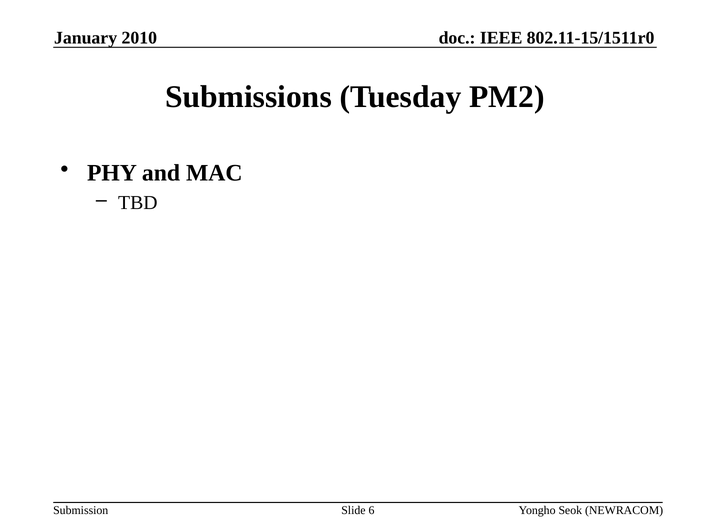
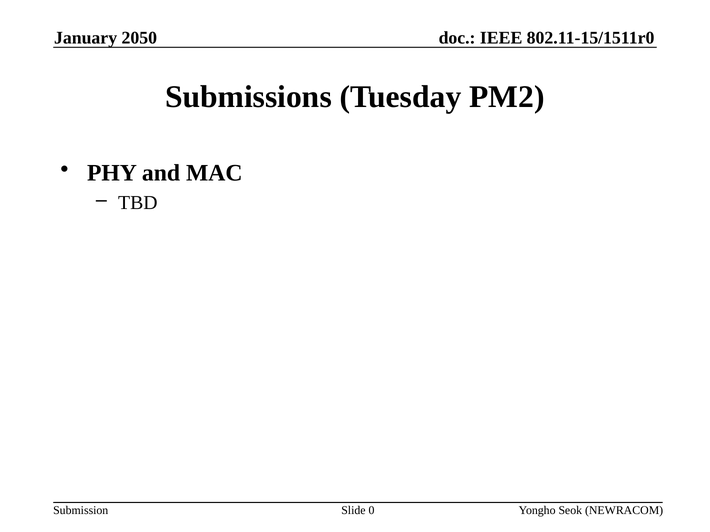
2010: 2010 -> 2050 (139, 38)
6: 6 -> 0 (372, 511)
